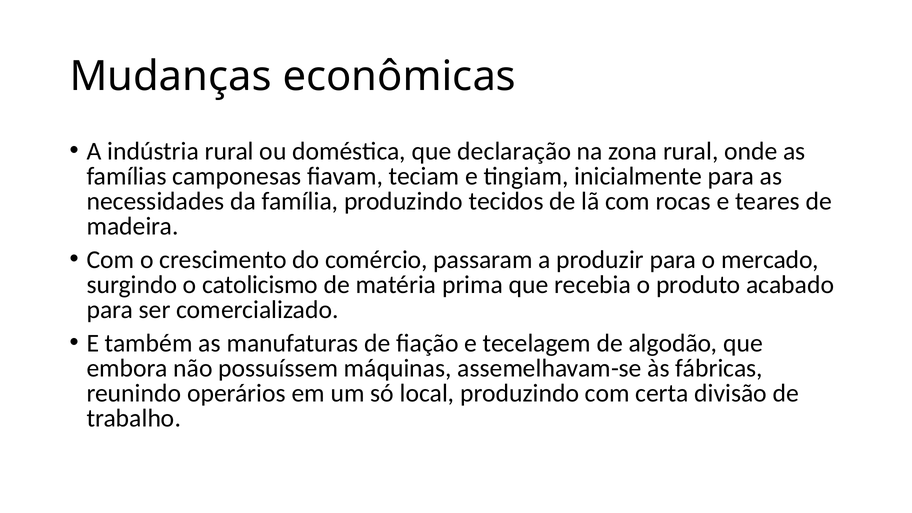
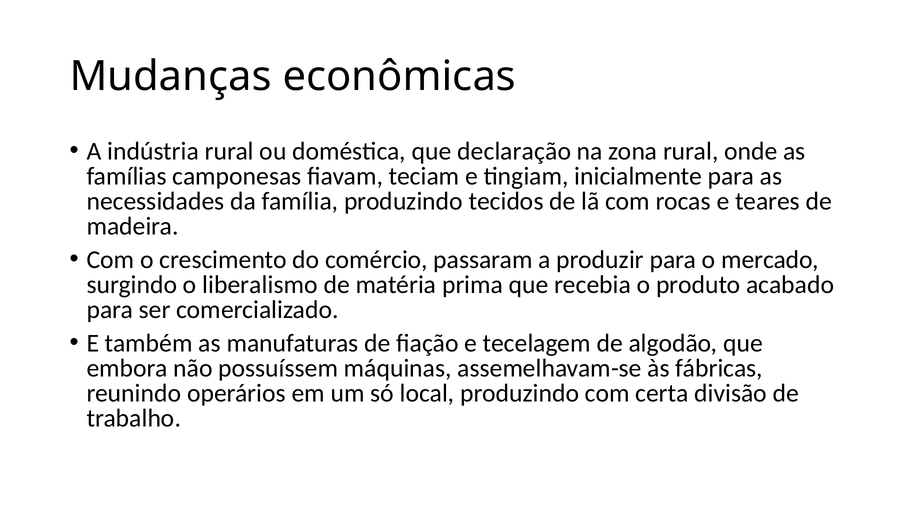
catolicismo: catolicismo -> liberalismo (260, 285)
